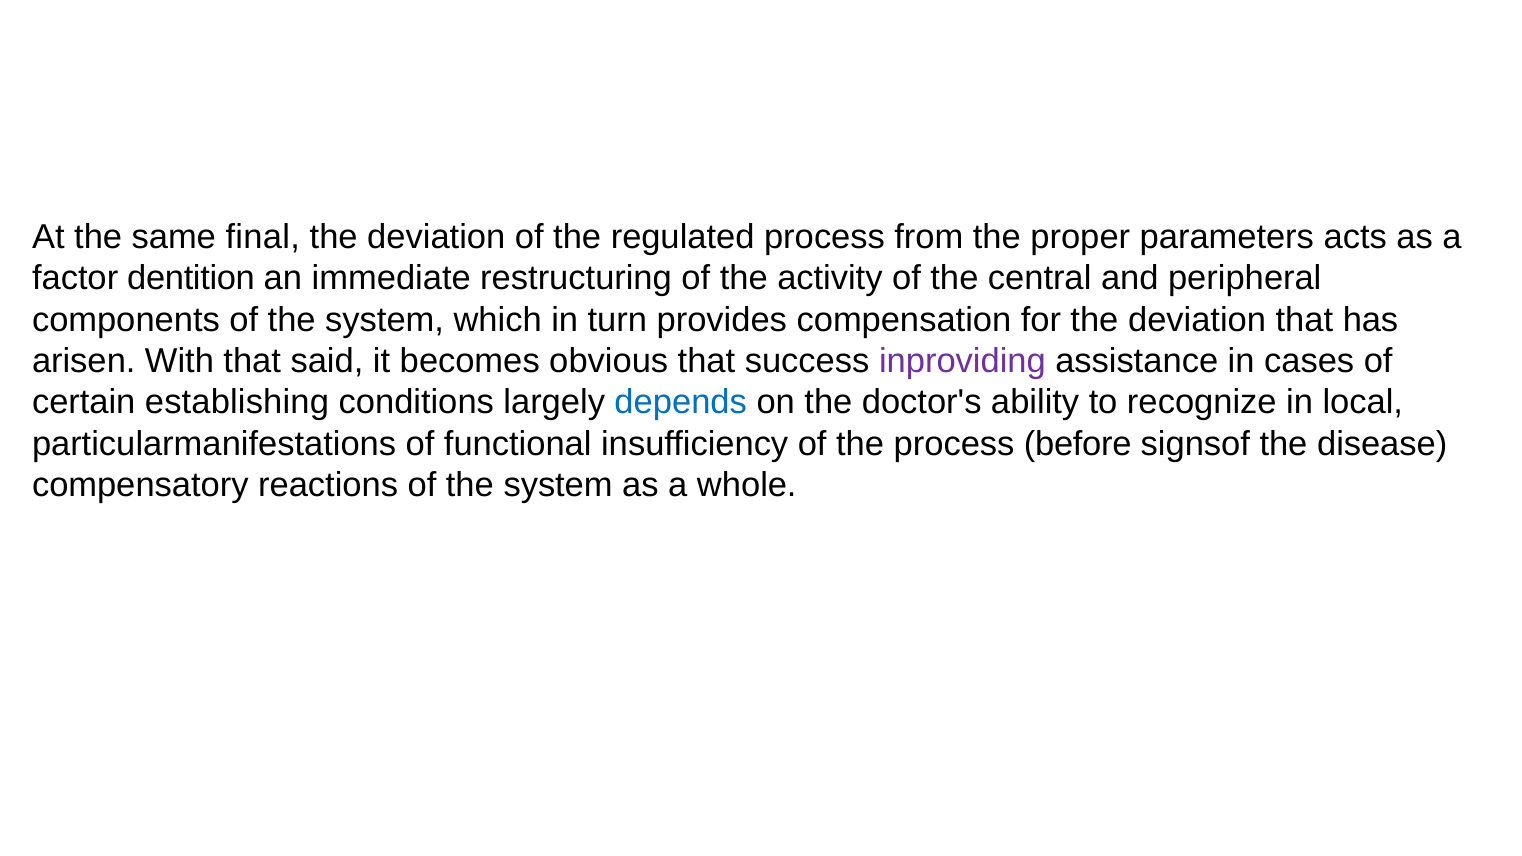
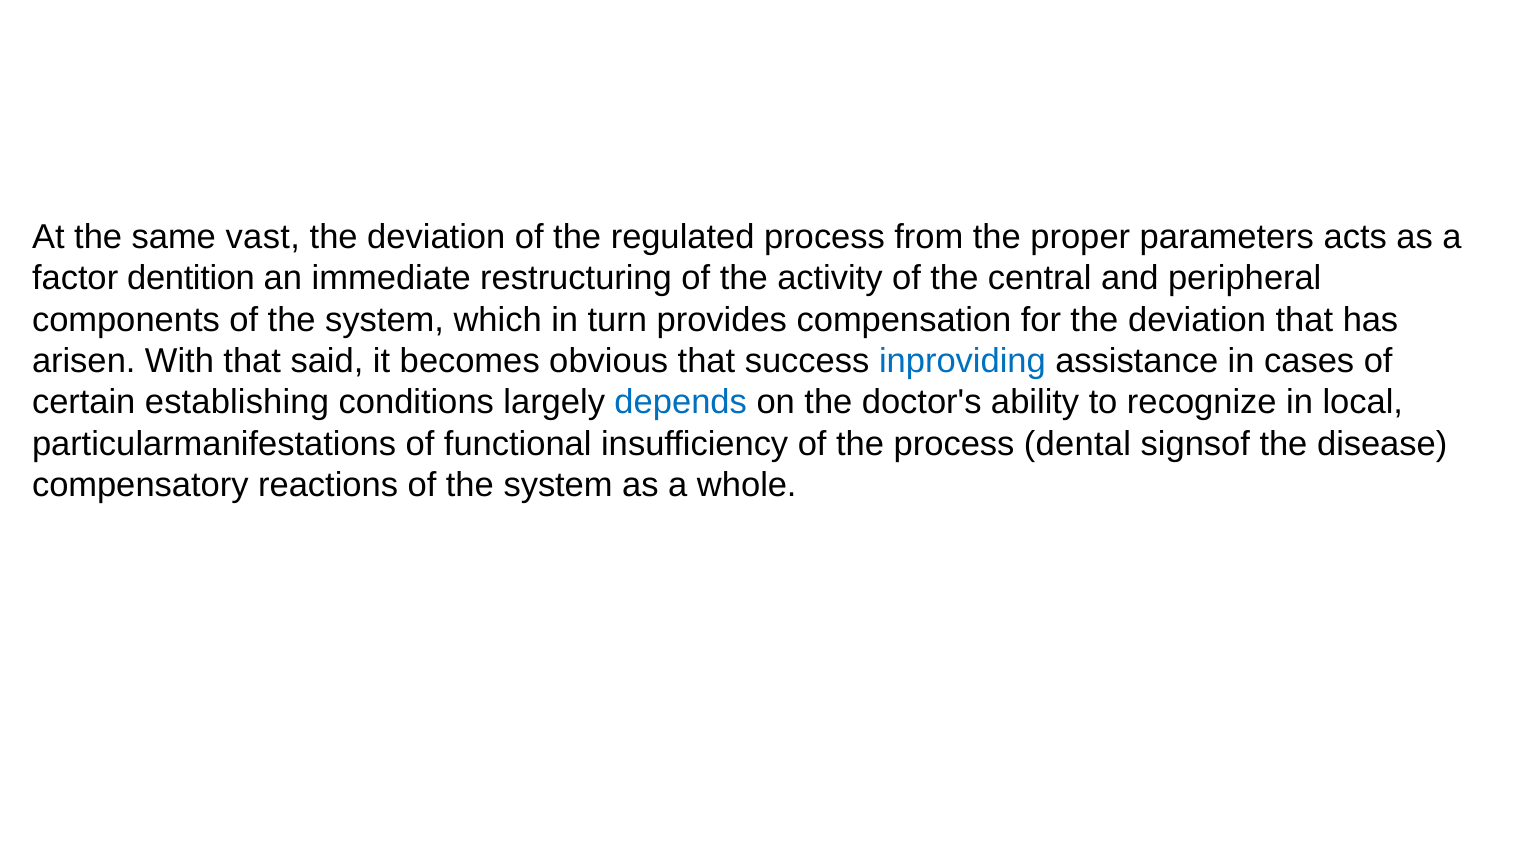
final: final -> vast (263, 237)
inproviding colour: purple -> blue (962, 361)
before: before -> dental (1077, 444)
